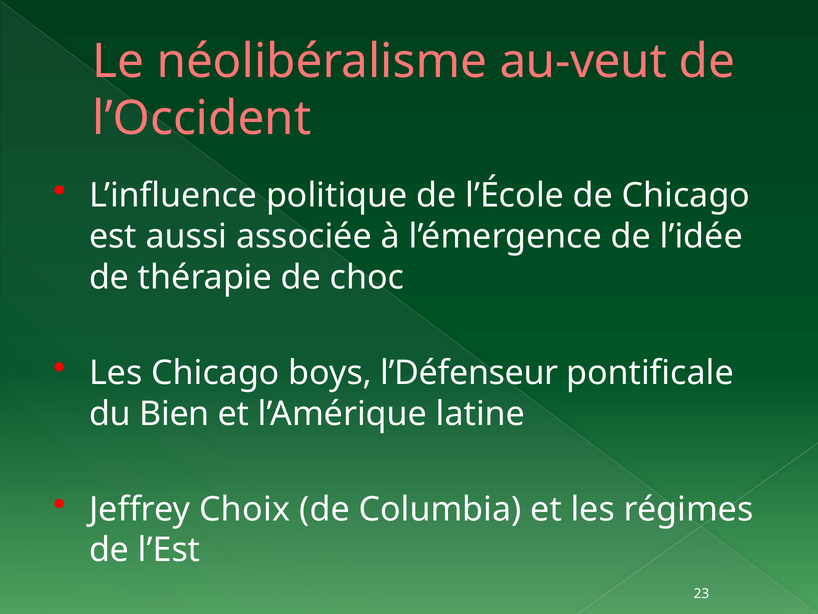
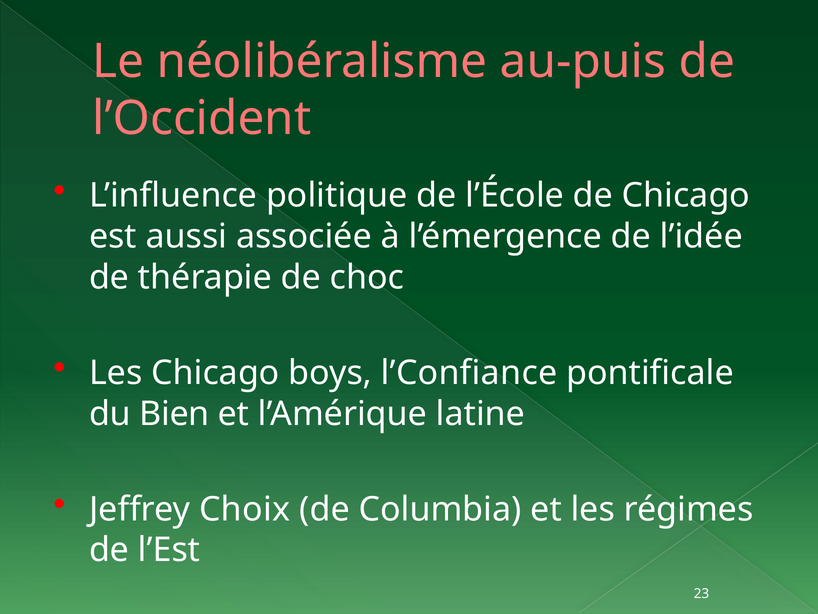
au-veut: au-veut -> au-puis (583, 61)
l’Défenseur: l’Défenseur -> l’Confiance (469, 373)
